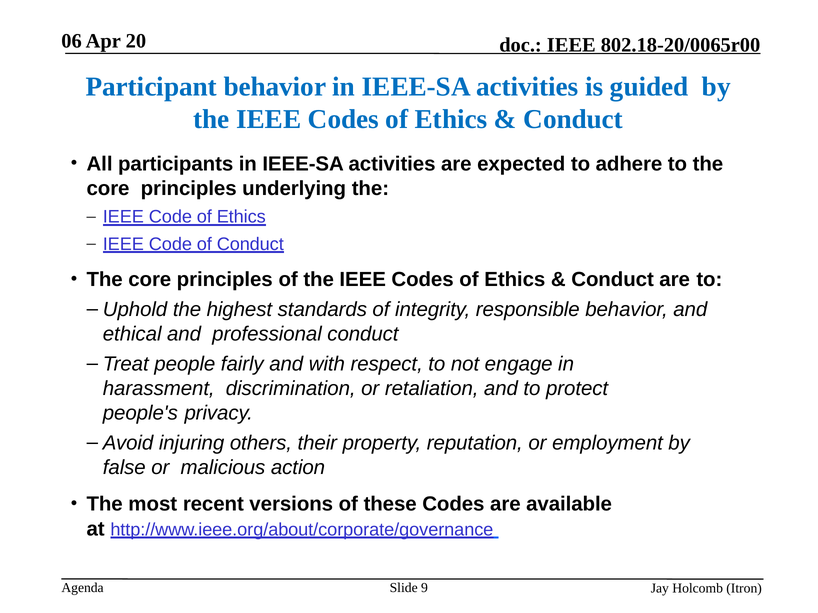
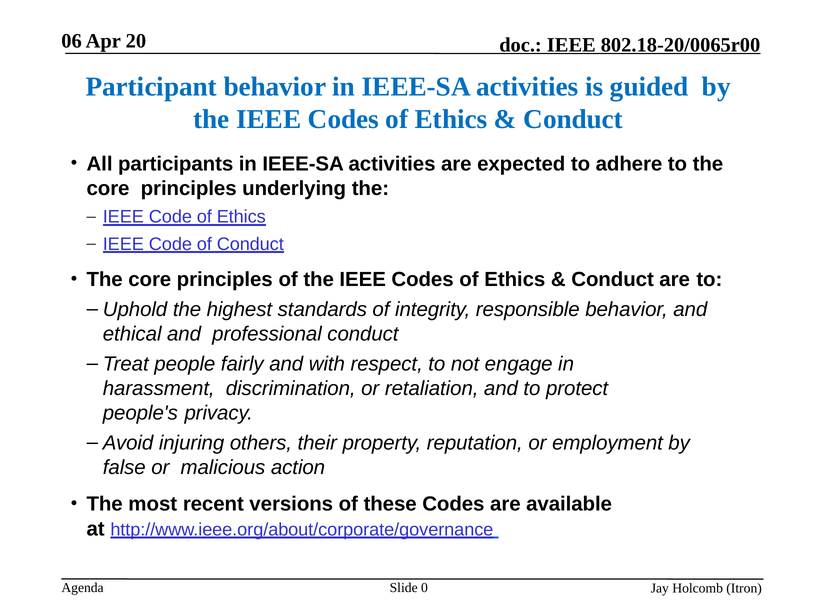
9: 9 -> 0 (425, 588)
